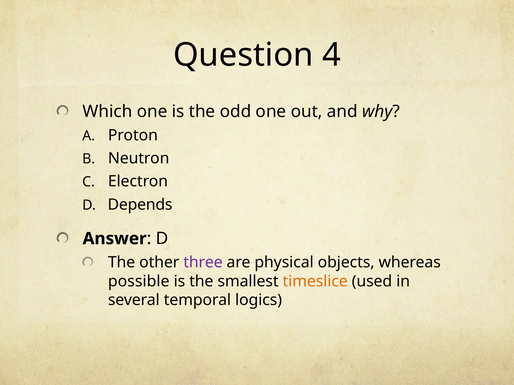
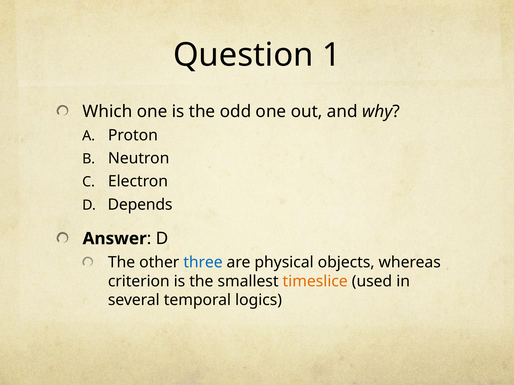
4: 4 -> 1 (331, 55)
three colour: purple -> blue (203, 263)
possible: possible -> criterion (139, 282)
